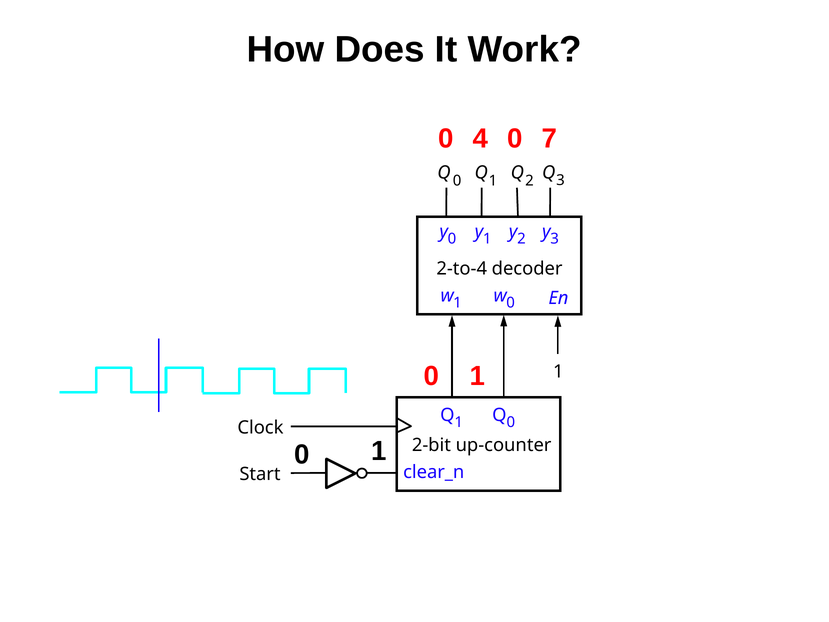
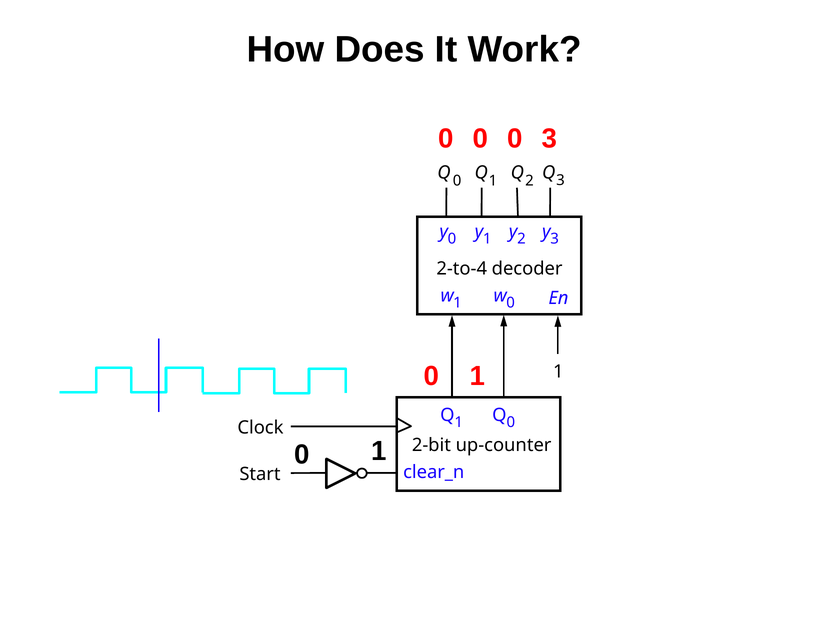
4: 4 -> 0 (481, 138)
0 7: 7 -> 3 (550, 138)
